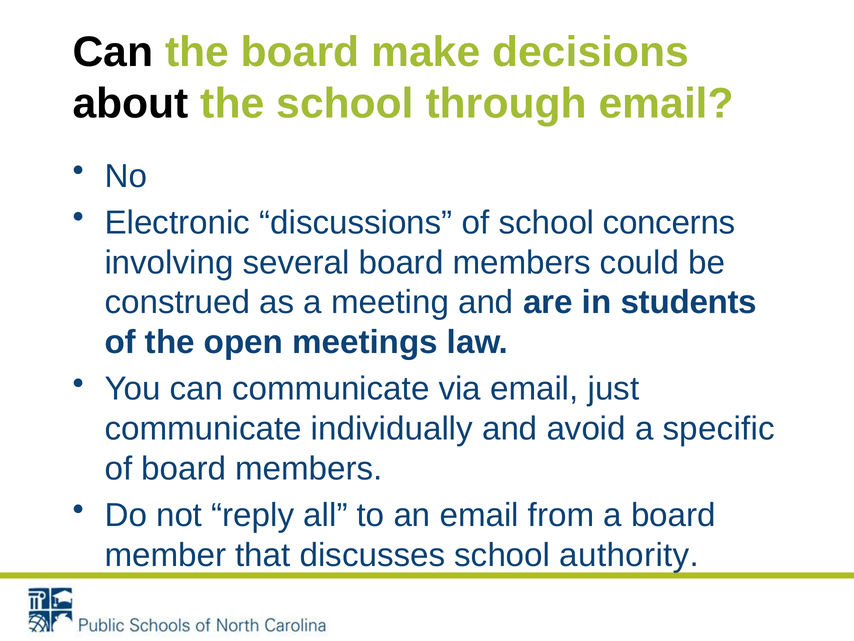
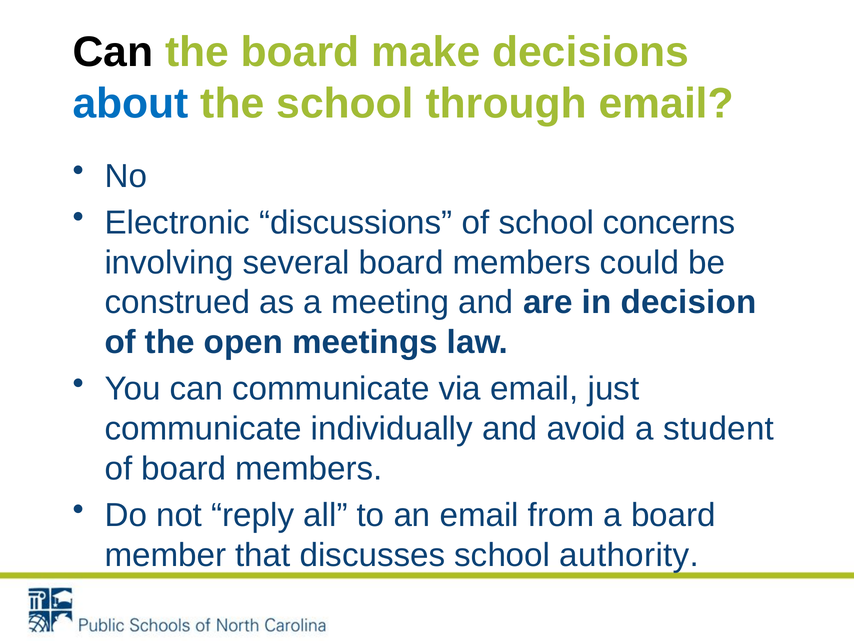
about colour: black -> blue (131, 103)
students: students -> decision (689, 302)
specific: specific -> student (719, 429)
